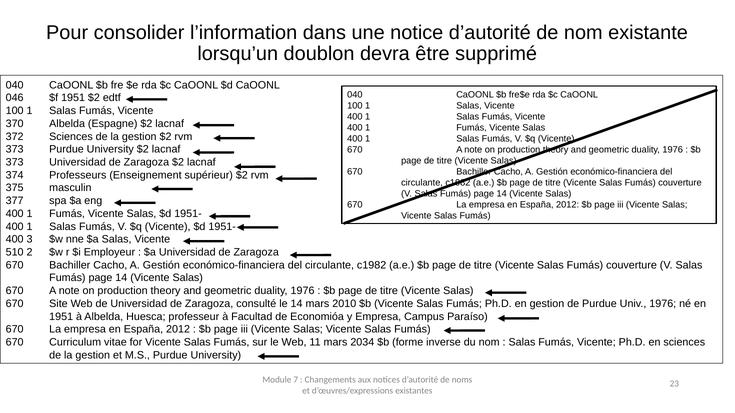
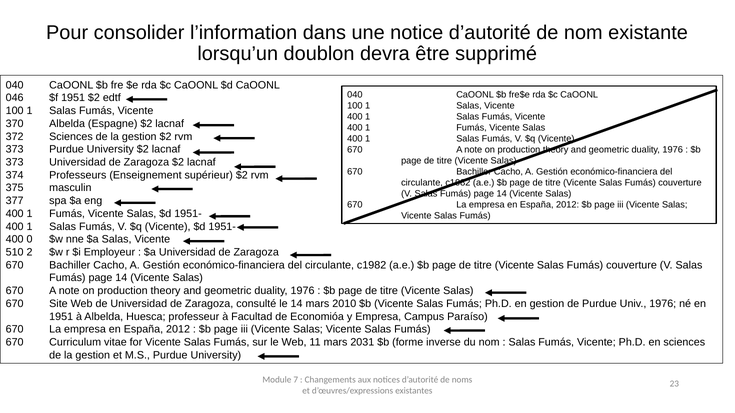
3: 3 -> 0 (29, 240)
2034: 2034 -> 2031 (362, 343)
